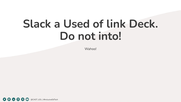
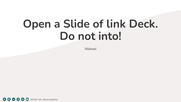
Slack: Slack -> Open (37, 24)
Used: Used -> Slide (76, 24)
